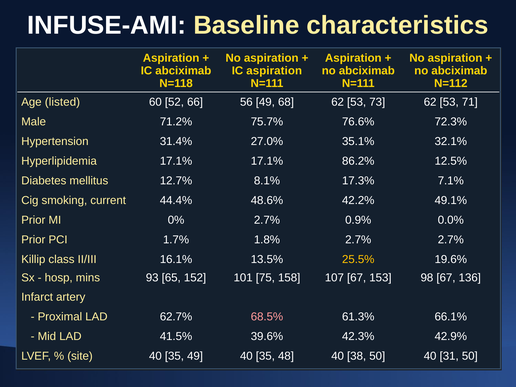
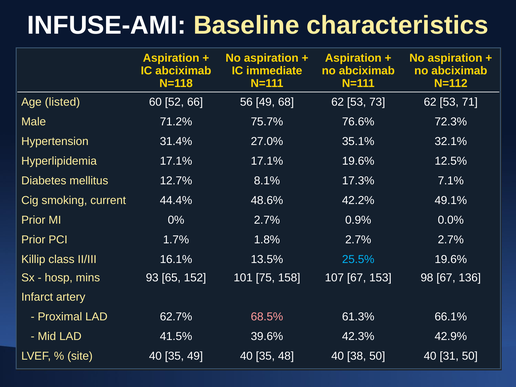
IC aspiration: aspiration -> immediate (274, 71)
17.1% 86.2%: 86.2% -> 19.6% (358, 161)
25.5% colour: yellow -> light blue (358, 260)
